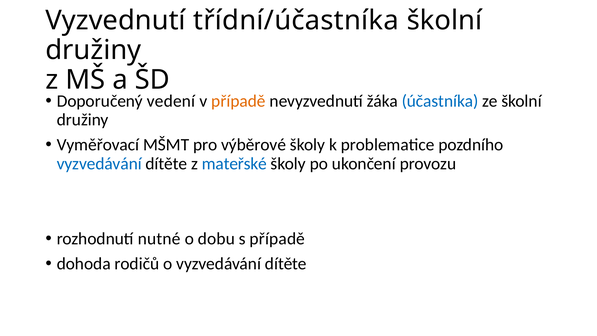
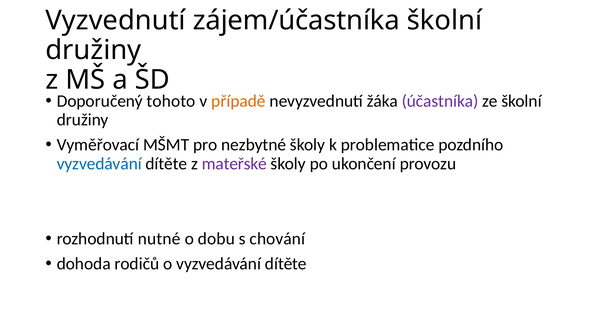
třídní/účastníka: třídní/účastníka -> zájem/účastníka (296, 21)
vedení: vedení -> tohoto (171, 101)
účastníka colour: blue -> purple (440, 101)
výběrové: výběrové -> nezbytné (254, 145)
mateřské colour: blue -> purple (234, 164)
s případě: případě -> chování (277, 239)
